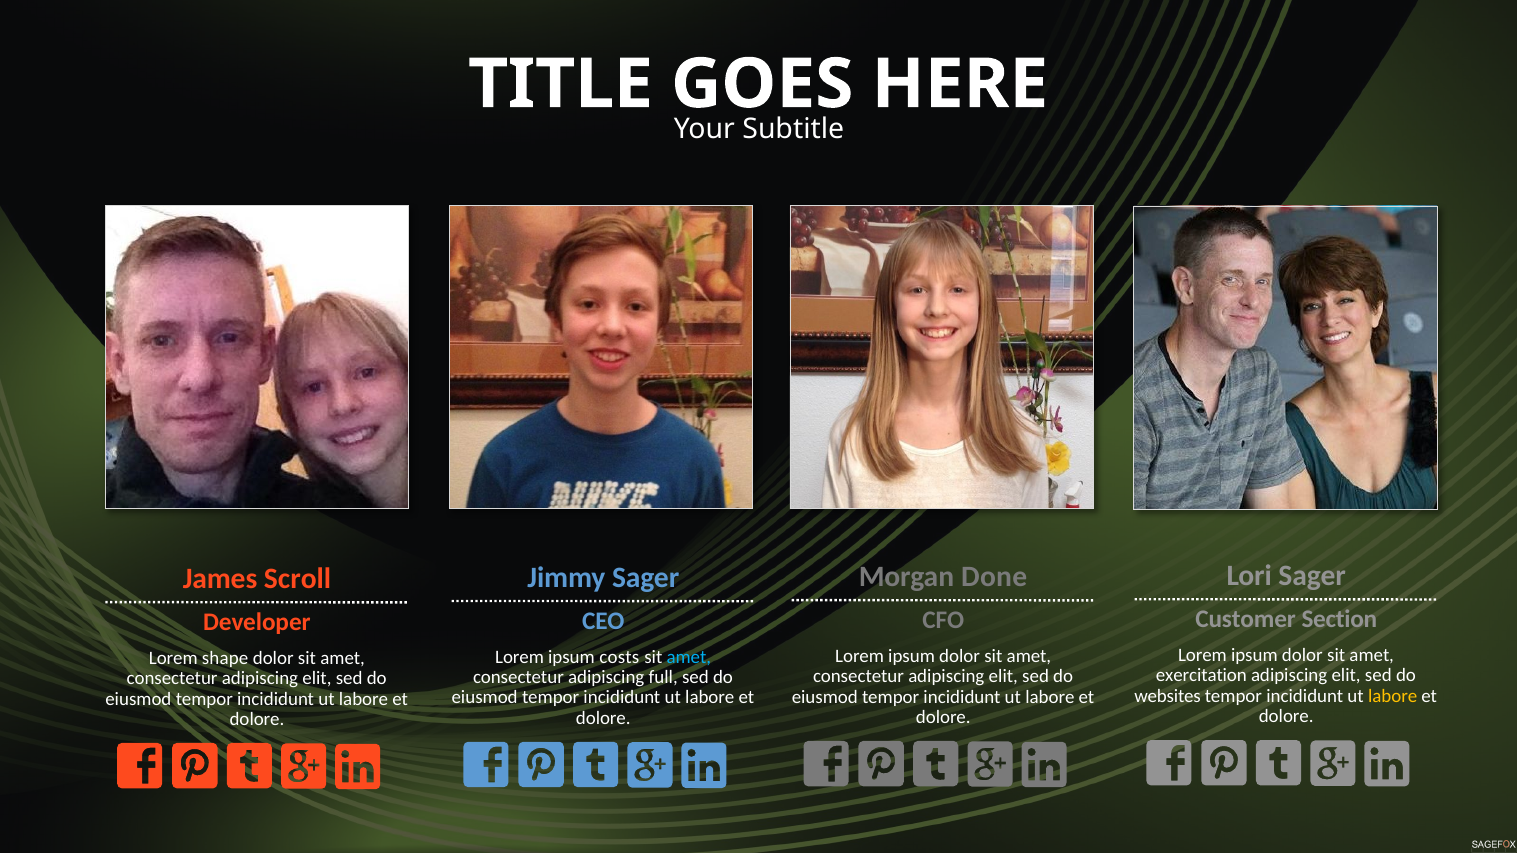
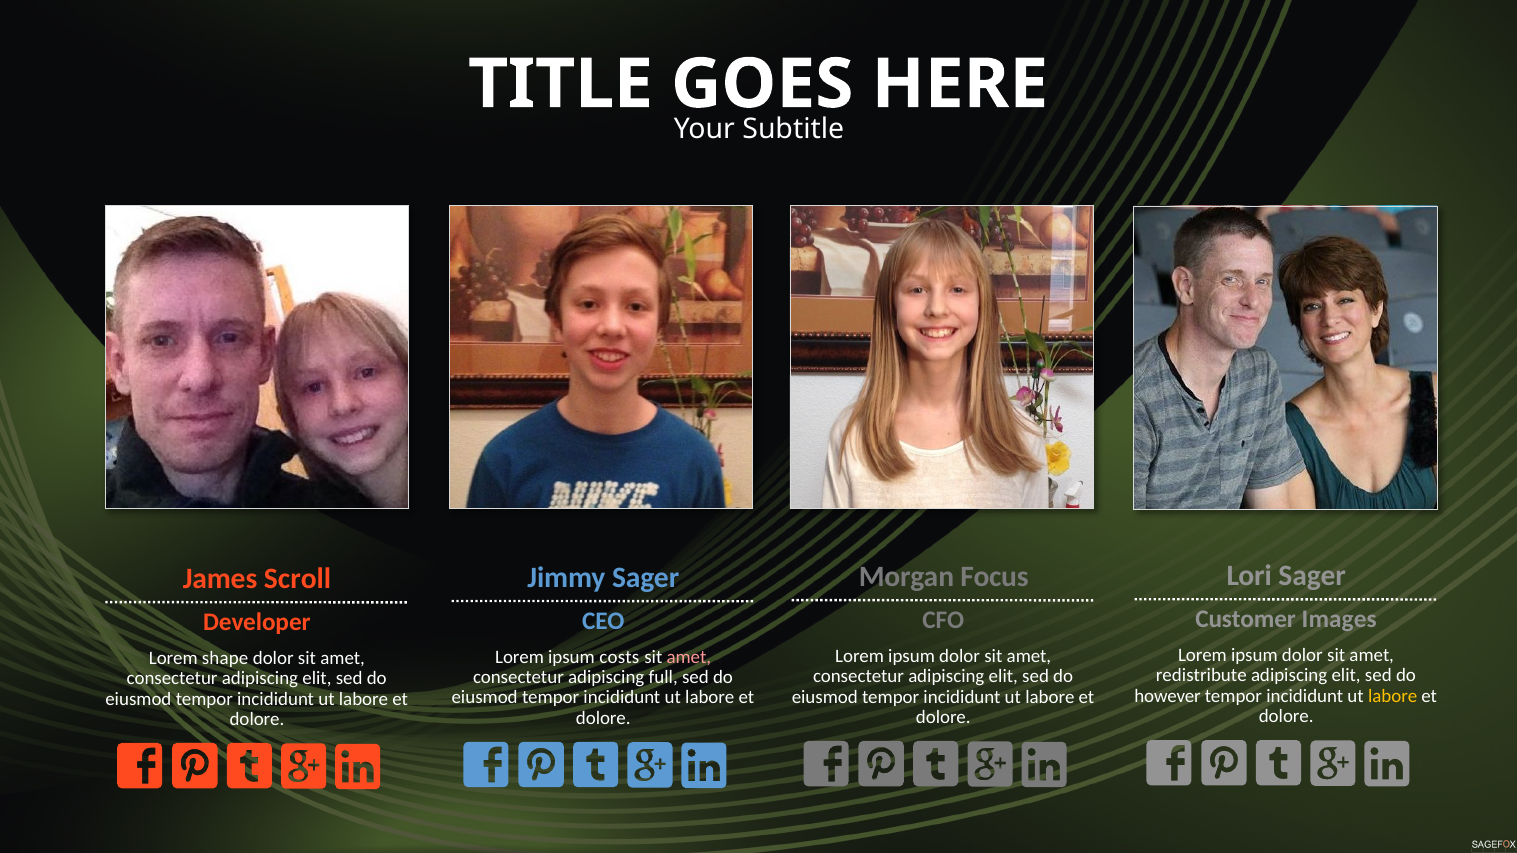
Done: Done -> Focus (994, 577)
Section: Section -> Images (1339, 620)
amet colour: light blue -> pink (689, 657)
exercitation: exercitation -> redistribute (1201, 676)
websites: websites -> however (1168, 696)
